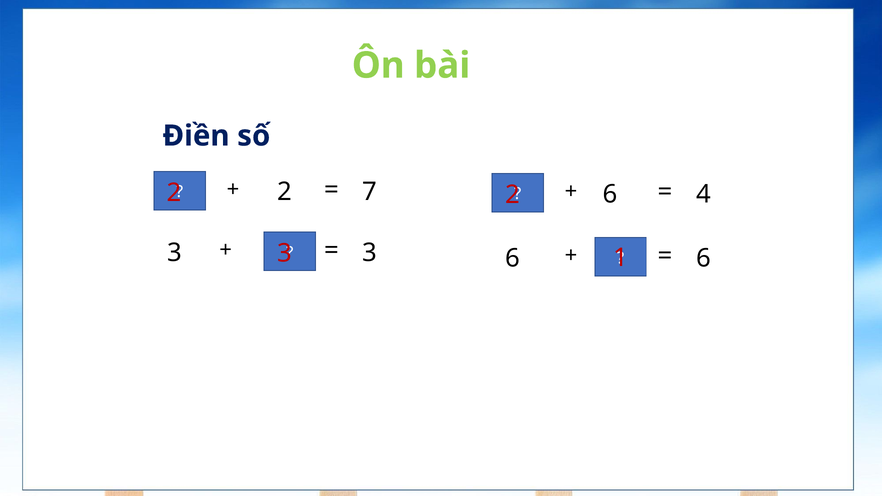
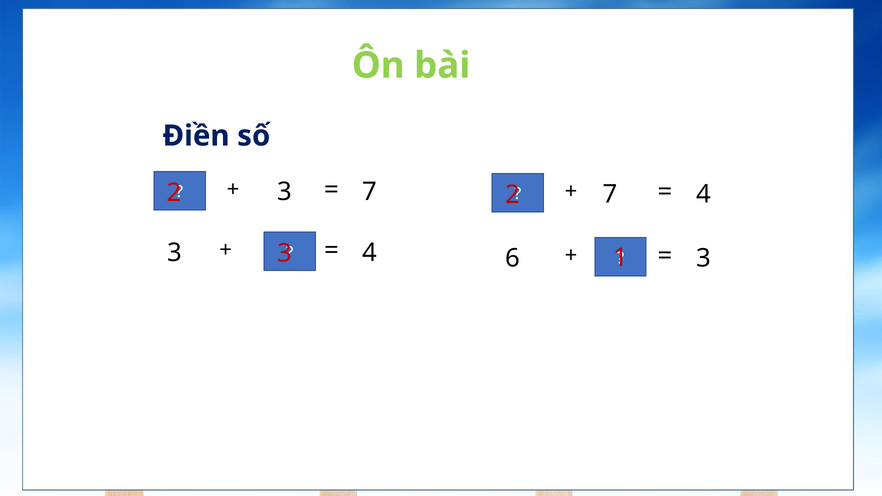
2: 2 -> 3 (285, 192)
6: 6 -> 7 (610, 194)
3: 3 -> 4 (370, 253)
6: 6 -> 3 (703, 258)
